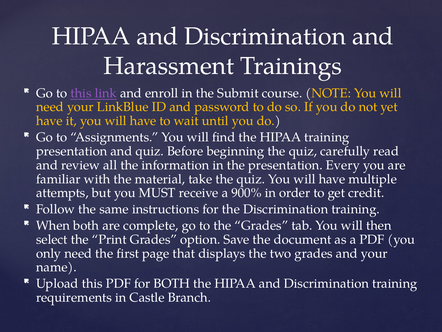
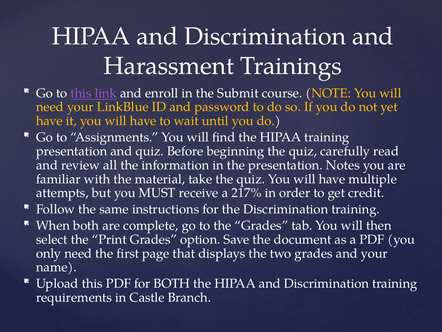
Every: Every -> Notes (343, 165)
900%: 900% -> 217% (246, 193)
